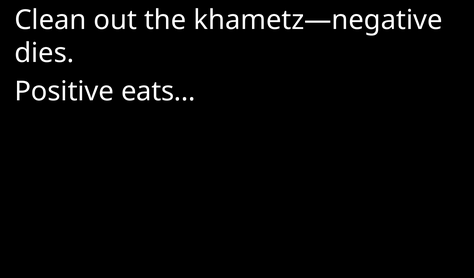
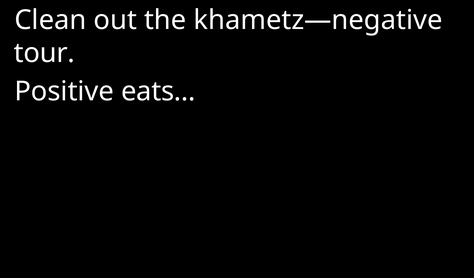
dies: dies -> tour (44, 53)
